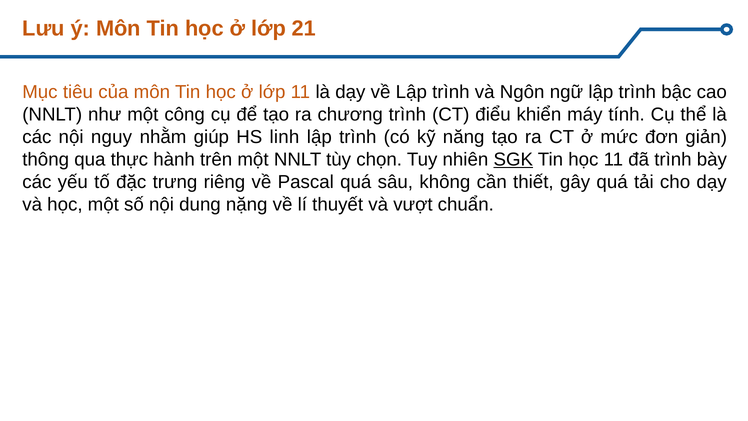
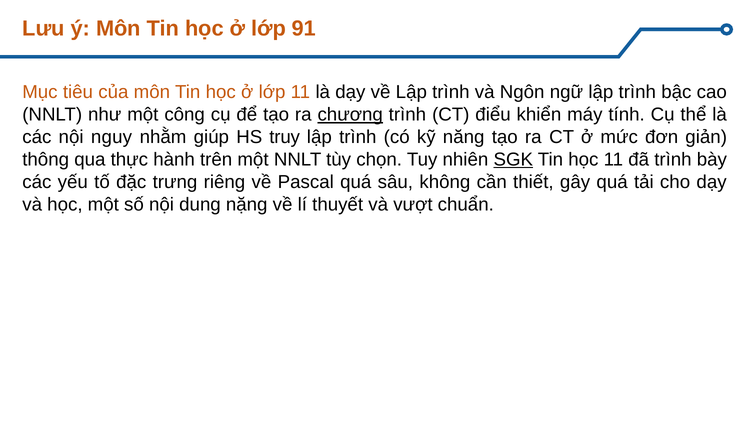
21: 21 -> 91 (304, 28)
chương underline: none -> present (350, 115)
linh: linh -> truy (285, 137)
